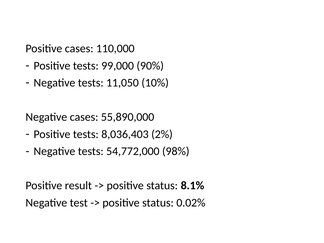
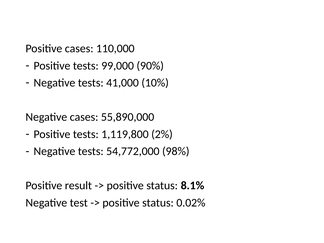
11,050: 11,050 -> 41,000 (123, 83)
8,036,403: 8,036,403 -> 1,119,800 (125, 134)
